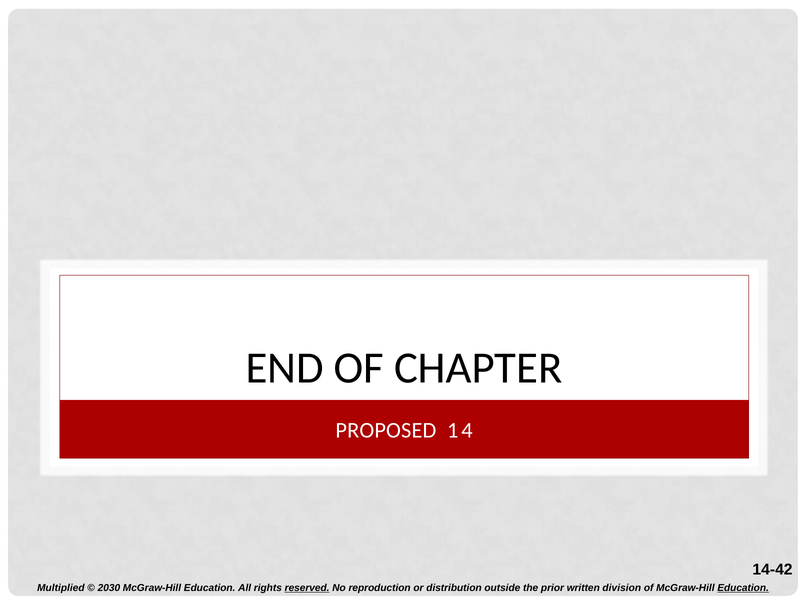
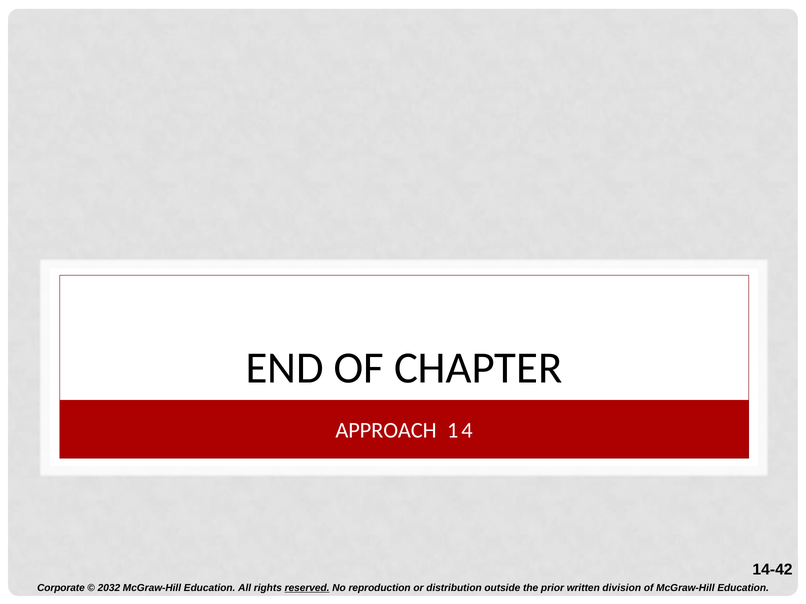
PROPOSED: PROPOSED -> APPROACH (386, 431)
Multiplied: Multiplied -> Corporate (61, 589)
2030: 2030 -> 2032 (109, 589)
Education underline: present -> none (743, 589)
